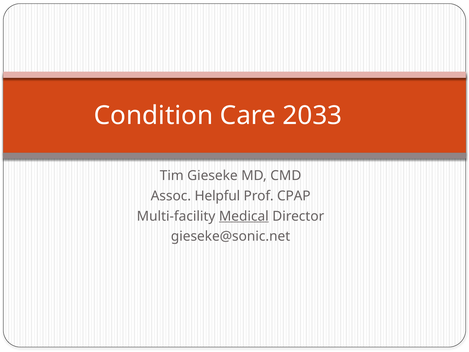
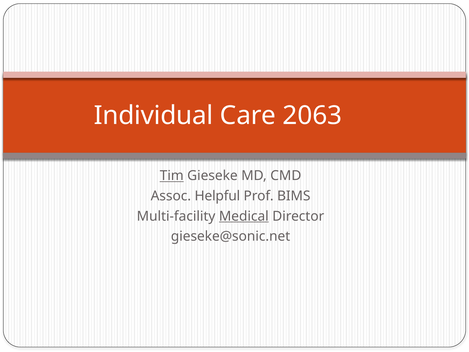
Condition: Condition -> Individual (154, 116)
2033: 2033 -> 2063 (312, 116)
Tim underline: none -> present (172, 176)
CPAP: CPAP -> BIMS (294, 196)
